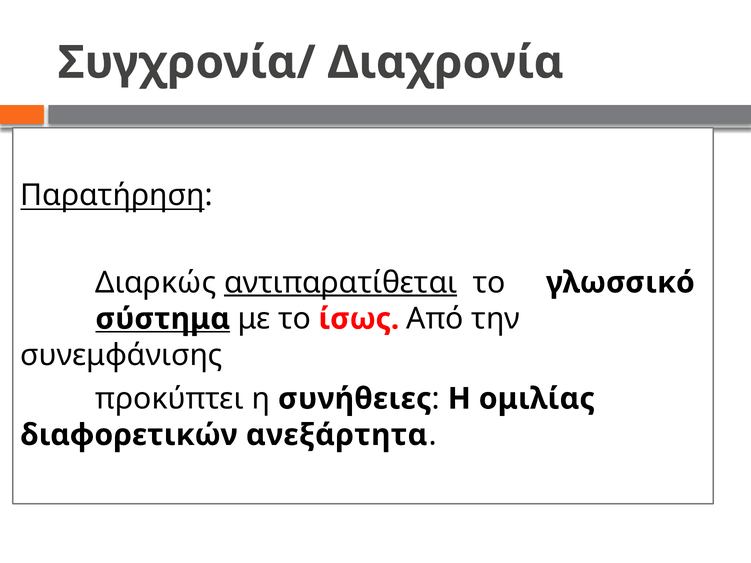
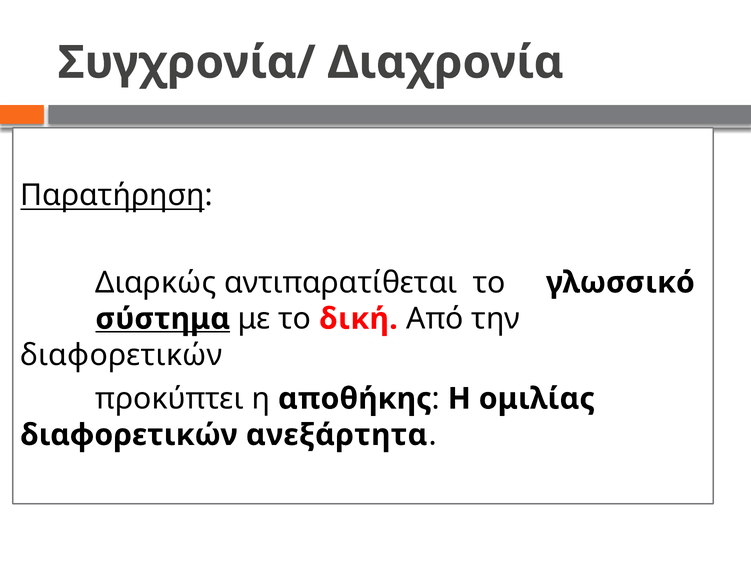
αντιπαρατίθεται underline: present -> none (341, 283)
ίσως: ίσως -> δική (358, 319)
συνεμφάνισης: συνεμφάνισης -> διαφορετικών (121, 355)
συνήθειες: συνήθειες -> αποθήκης (355, 399)
